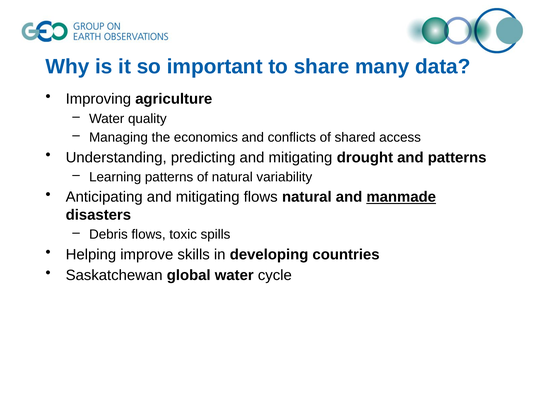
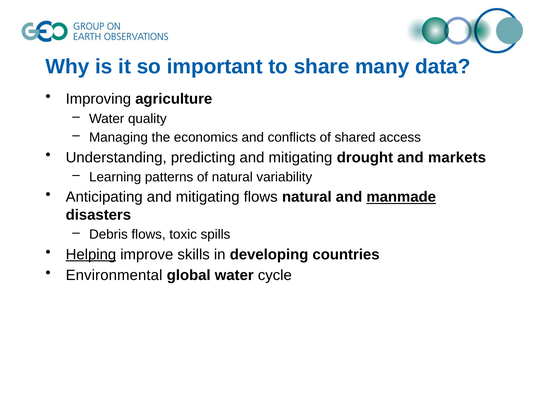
and patterns: patterns -> markets (457, 157)
Helping underline: none -> present (91, 255)
Saskatchewan: Saskatchewan -> Environmental (114, 275)
